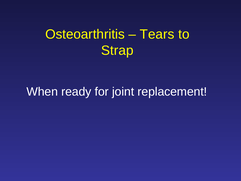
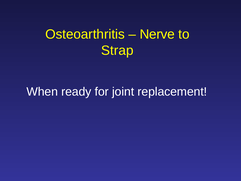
Tears: Tears -> Nerve (157, 34)
